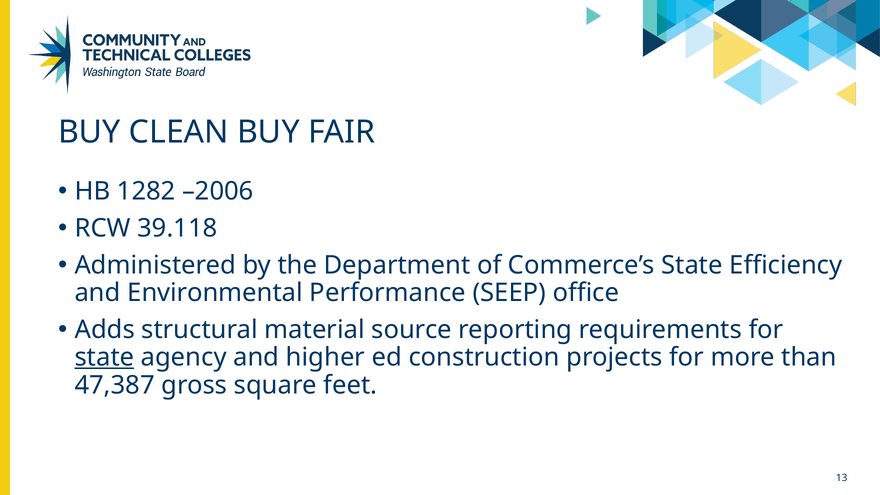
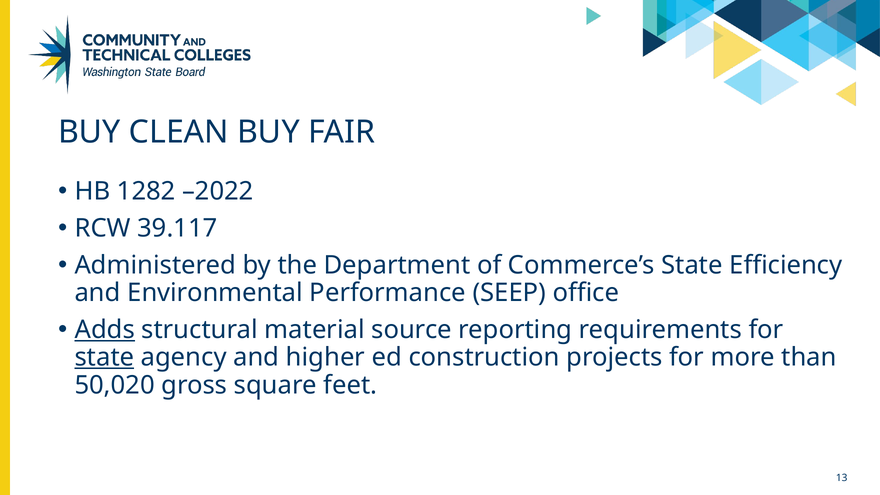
–2006: –2006 -> –2022 (218, 191)
39.118: 39.118 -> 39.117 (177, 228)
Adds underline: none -> present (105, 330)
47,387: 47,387 -> 50,020 (115, 385)
